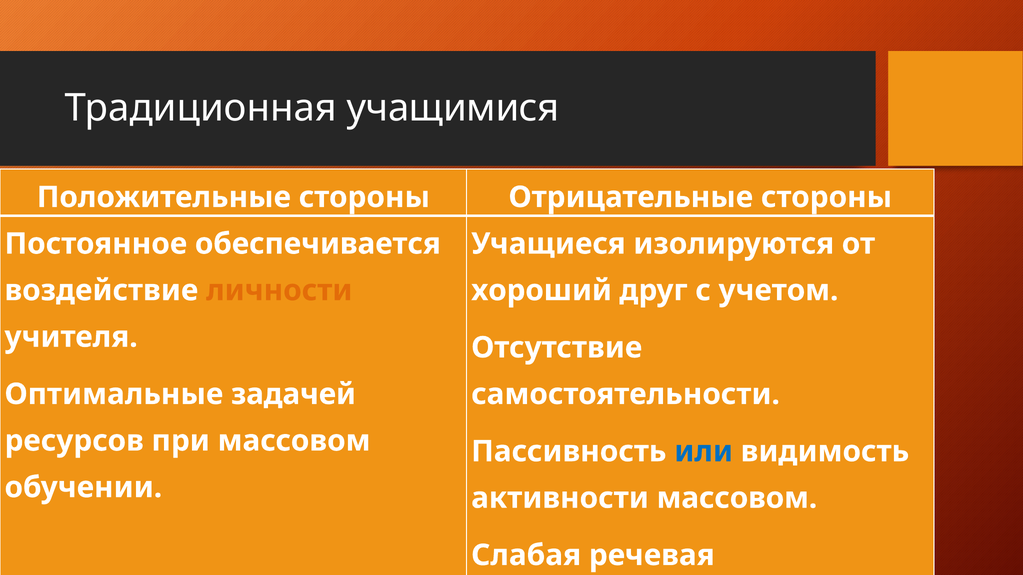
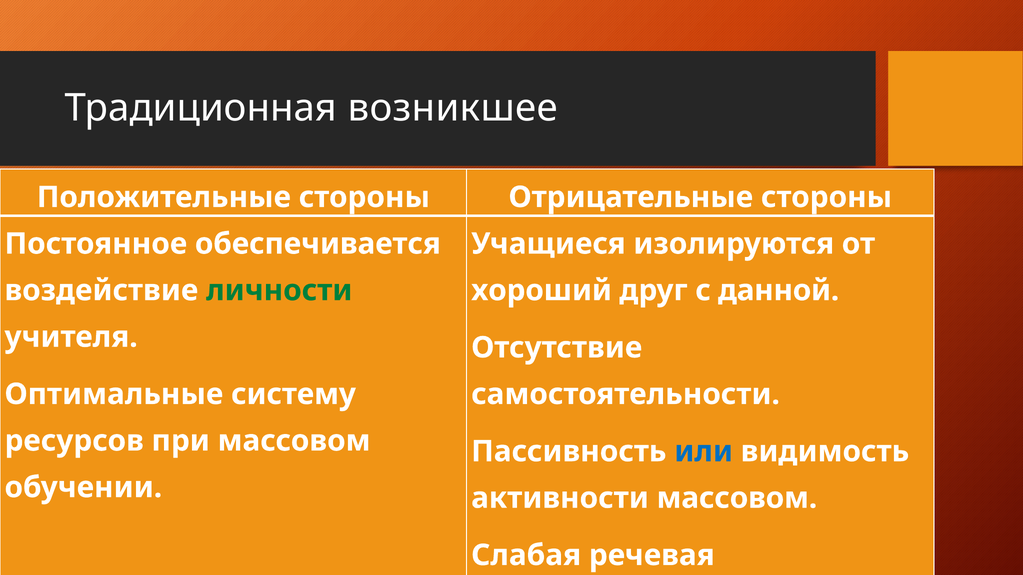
учащимися: учащимися -> возникшее (453, 108)
личности colour: orange -> green (279, 291)
учетом: учетом -> данной (779, 291)
задачей: задачей -> систему (293, 394)
